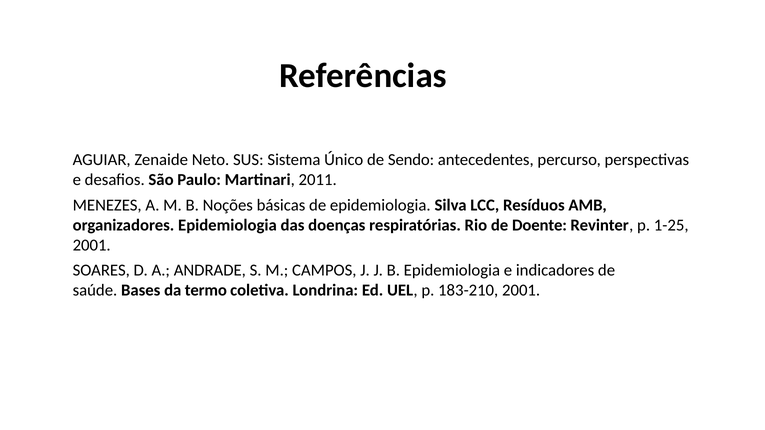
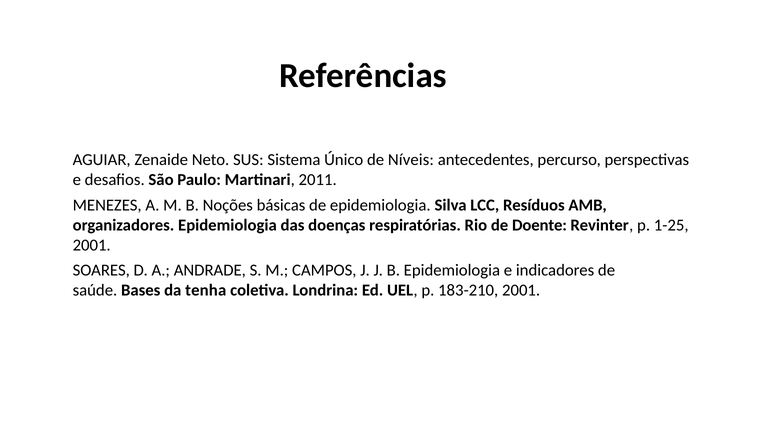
Sendo: Sendo -> Níveis (411, 160)
termo: termo -> tenha (206, 291)
